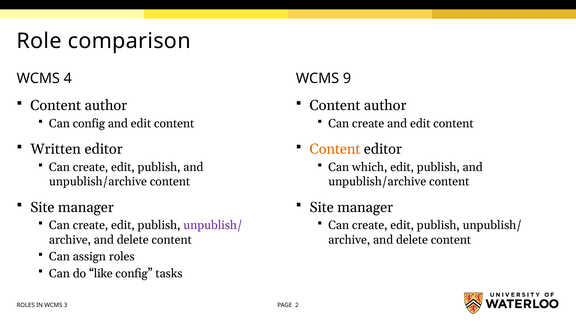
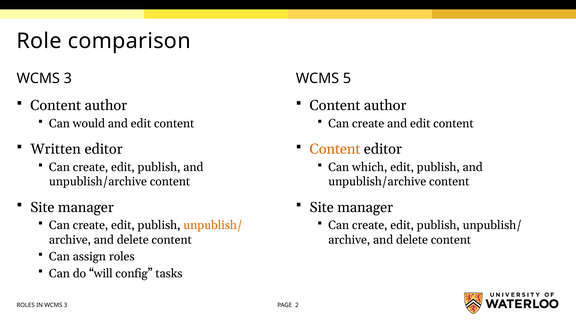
4: 4 -> 3 (68, 79)
9: 9 -> 5 (347, 79)
Can config: config -> would (89, 124)
unpublish/ colour: purple -> orange (213, 225)
like: like -> will (101, 273)
